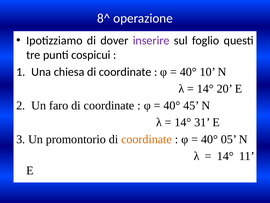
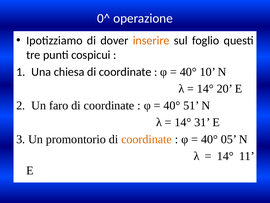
8^: 8^ -> 0^ (104, 18)
inserire colour: purple -> orange (151, 40)
45: 45 -> 51 (191, 105)
